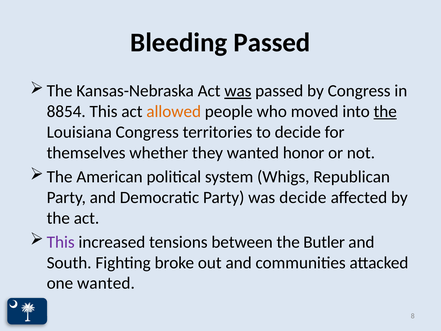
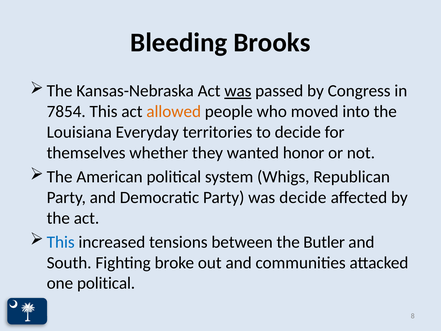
Bleeding Passed: Passed -> Brooks (272, 43)
8854: 8854 -> 7854 (66, 111)
the underline: present -> none (385, 111)
Louisiana Congress: Congress -> Everyday (147, 132)
This colour: purple -> blue (61, 242)
one wanted: wanted -> political (106, 283)
